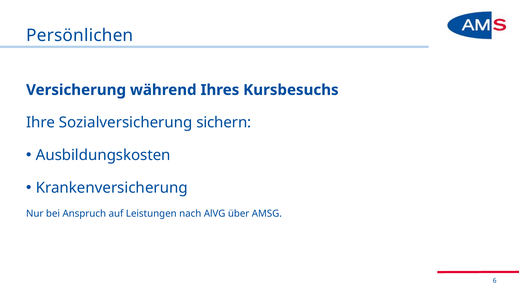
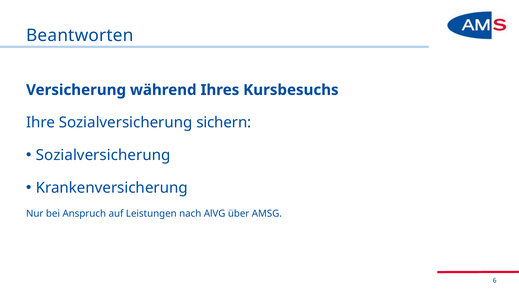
Persönlichen: Persönlichen -> Beantworten (80, 35)
Ausbildungskosten: Ausbildungskosten -> Sozialversicherung (103, 155)
